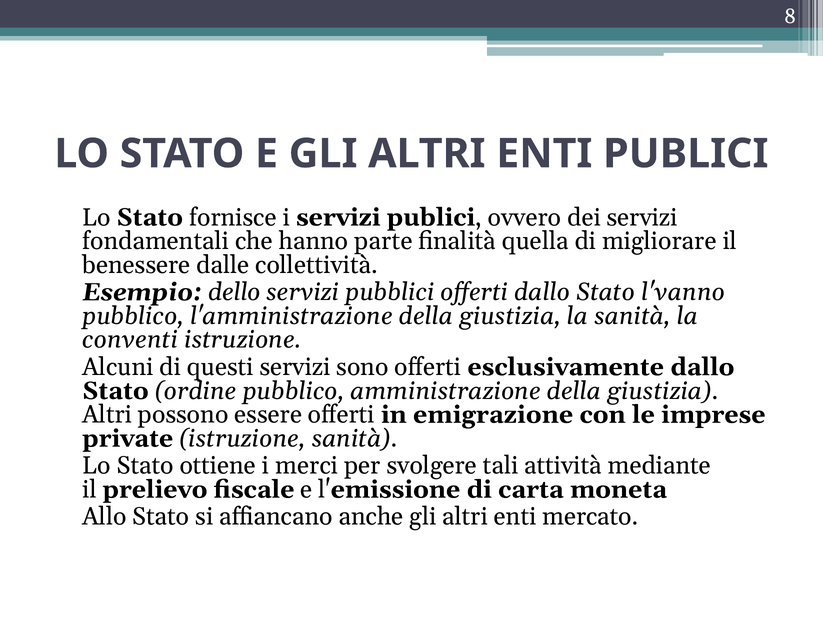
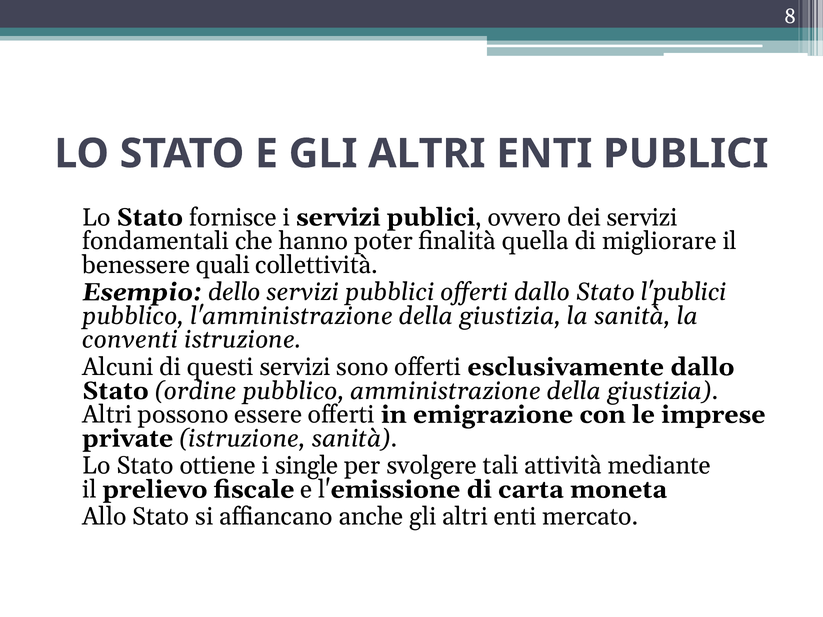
parte: parte -> poter (384, 241)
dalle: dalle -> quali (223, 265)
l'vanno: l'vanno -> l'publici (684, 292)
merci: merci -> single (307, 466)
